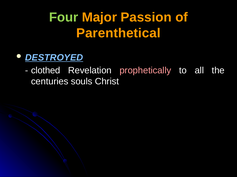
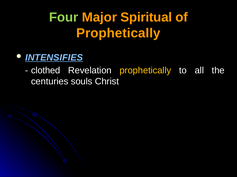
Passion: Passion -> Spiritual (146, 17)
Parenthetical: Parenthetical -> Prophetically (118, 33)
DESTROYED: DESTROYED -> INTENSIFIES (54, 58)
prophetically colour: pink -> yellow (145, 71)
